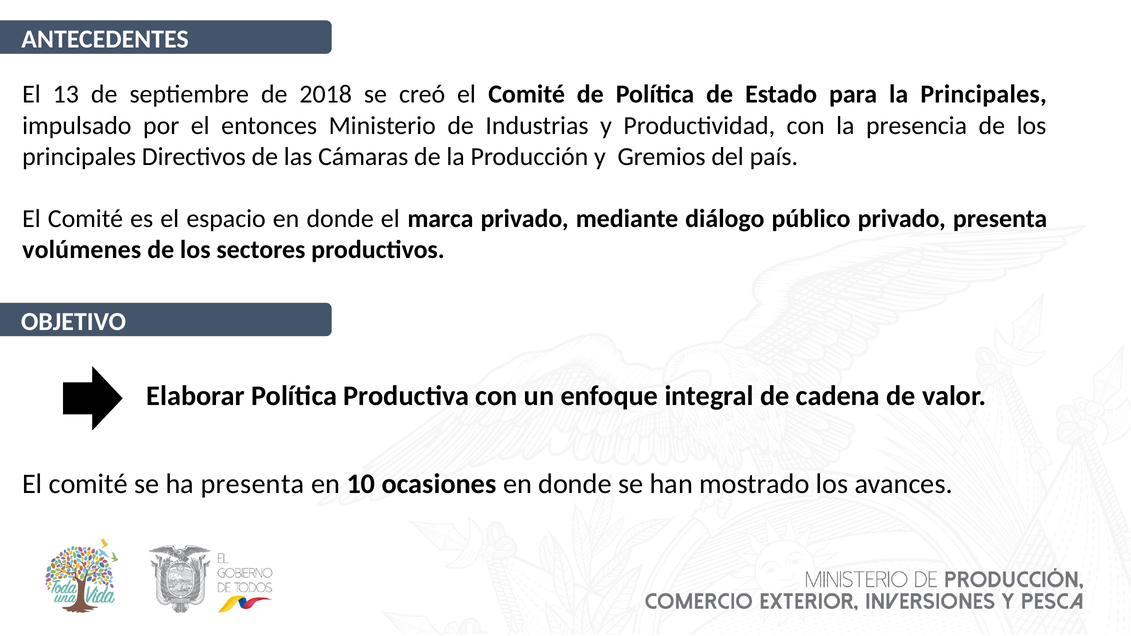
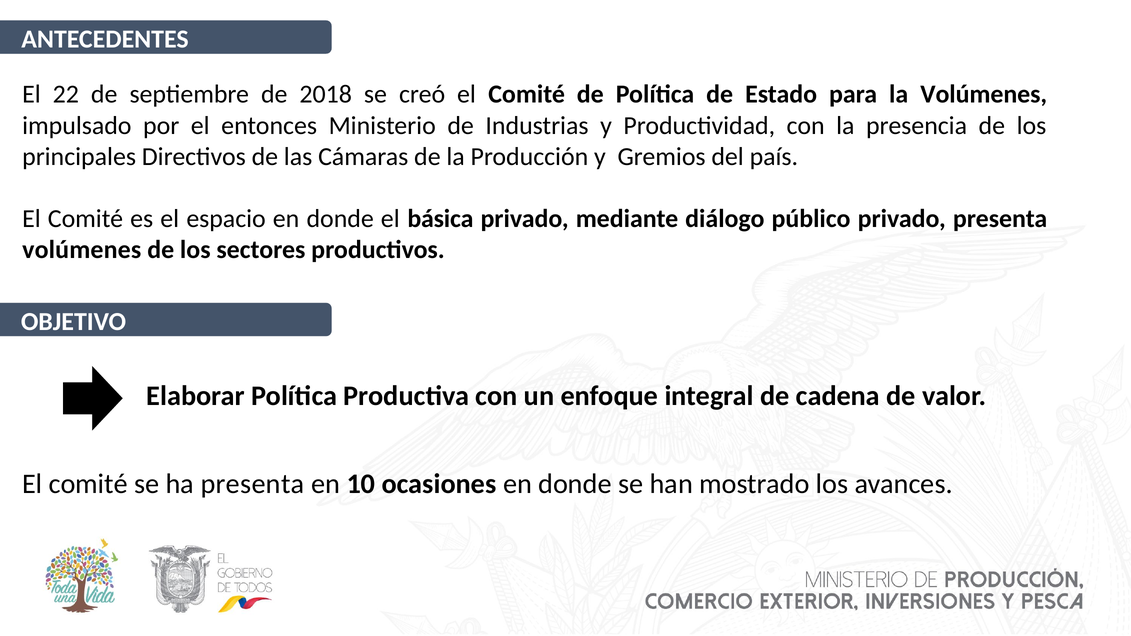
13: 13 -> 22 (66, 94)
la Principales: Principales -> Volúmenes (984, 94)
marca: marca -> básica (440, 219)
